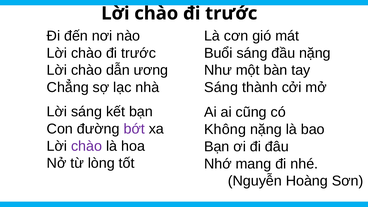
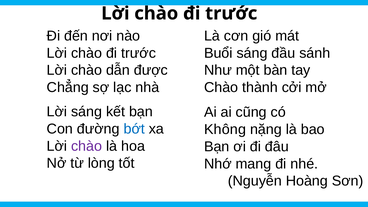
đầu nặng: nặng -> sánh (315, 53)
ương: ương -> được (151, 70)
Sáng: Sáng -> Chào (221, 87)
bớt colour: purple -> blue (134, 129)
